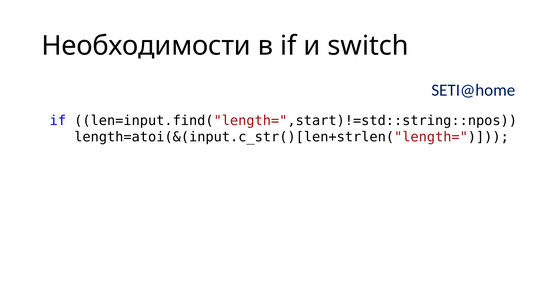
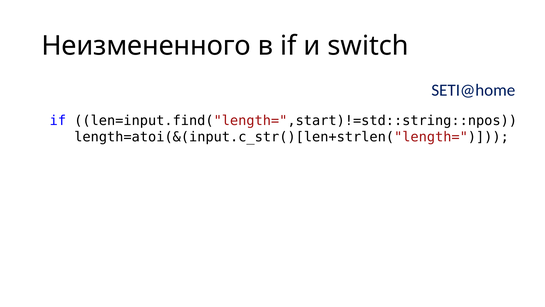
Необходимости: Необходимости -> Неизмененного (146, 46)
